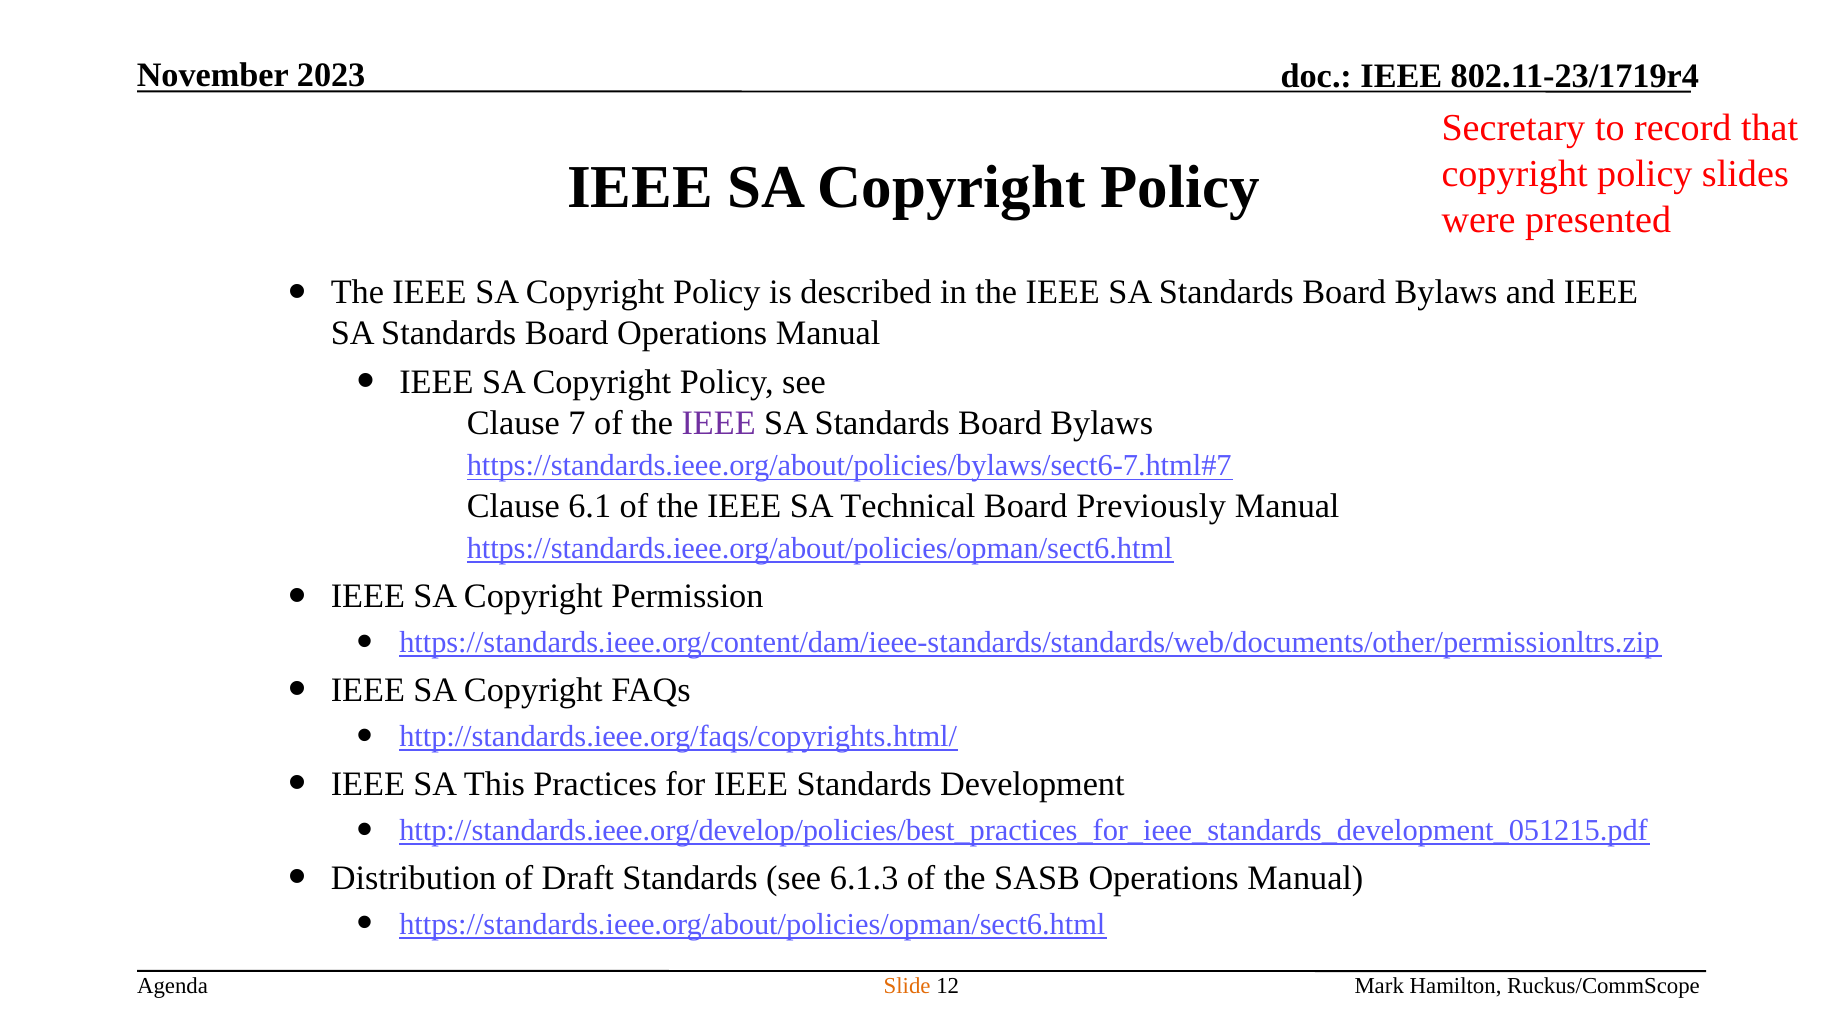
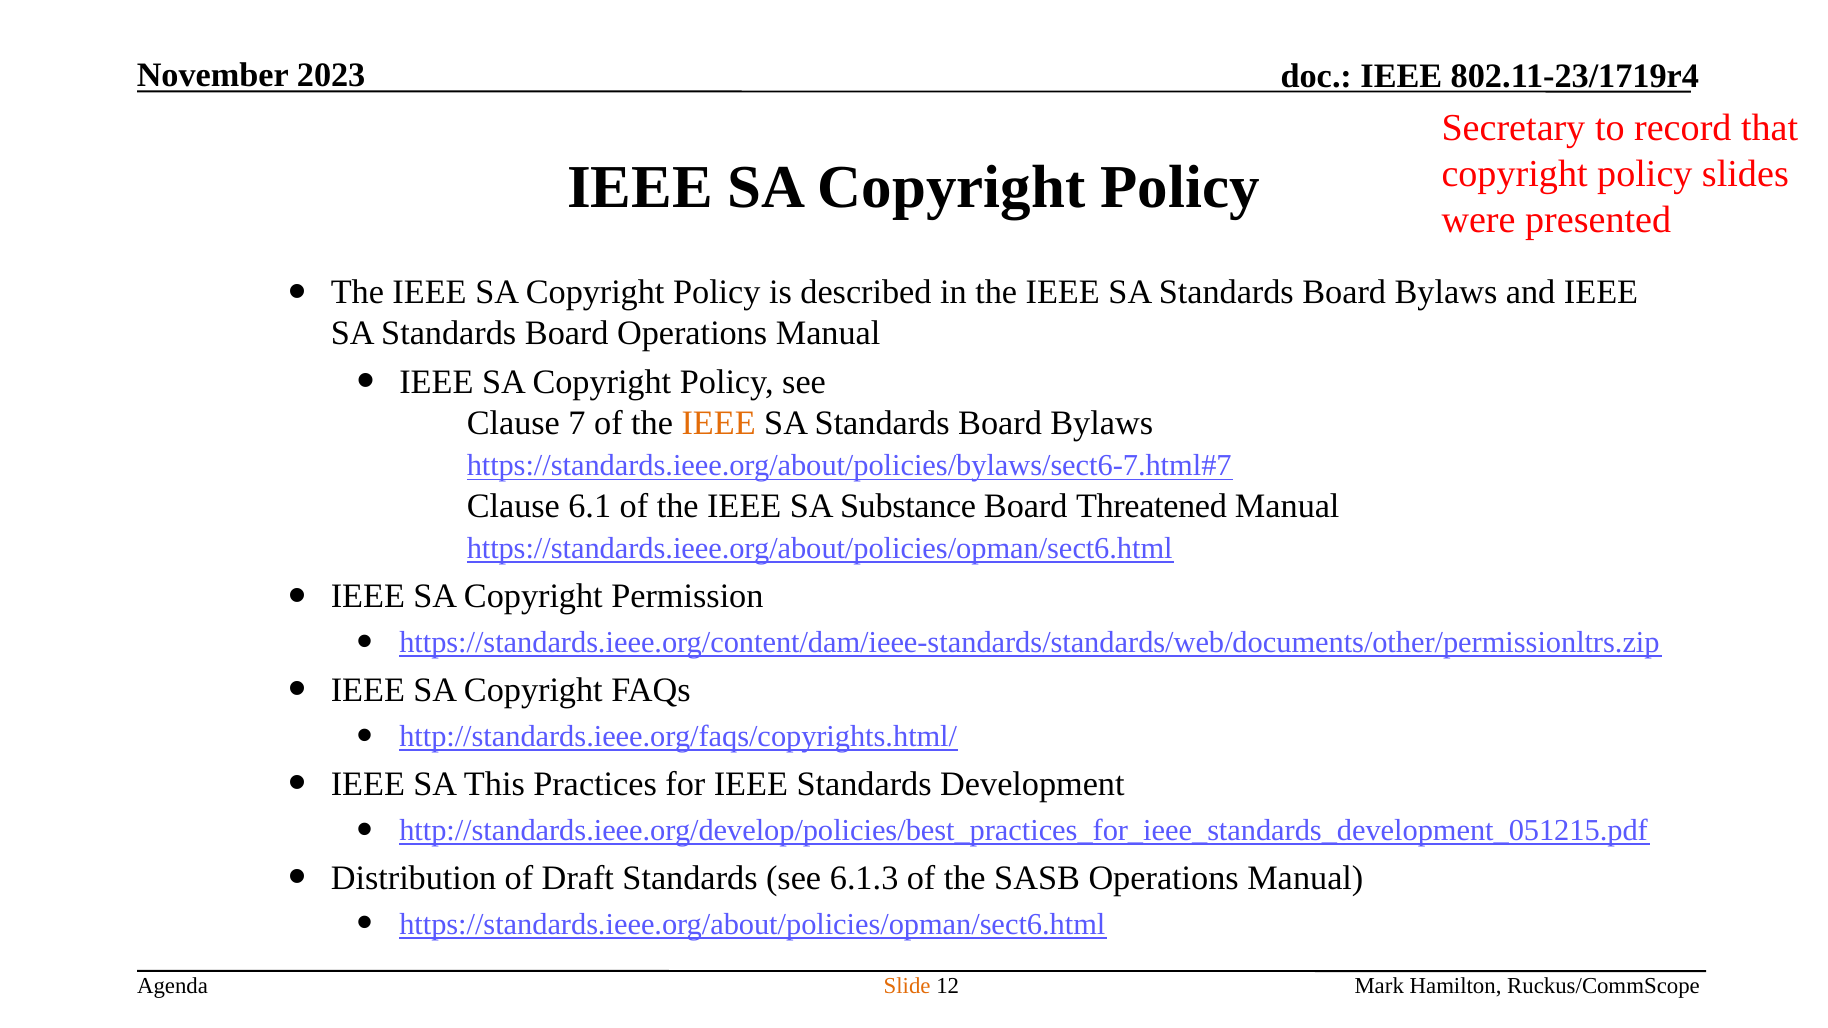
IEEE colour: purple -> orange (719, 424)
Technical: Technical -> Substance (908, 506)
Previously: Previously -> Threatened (1151, 506)
